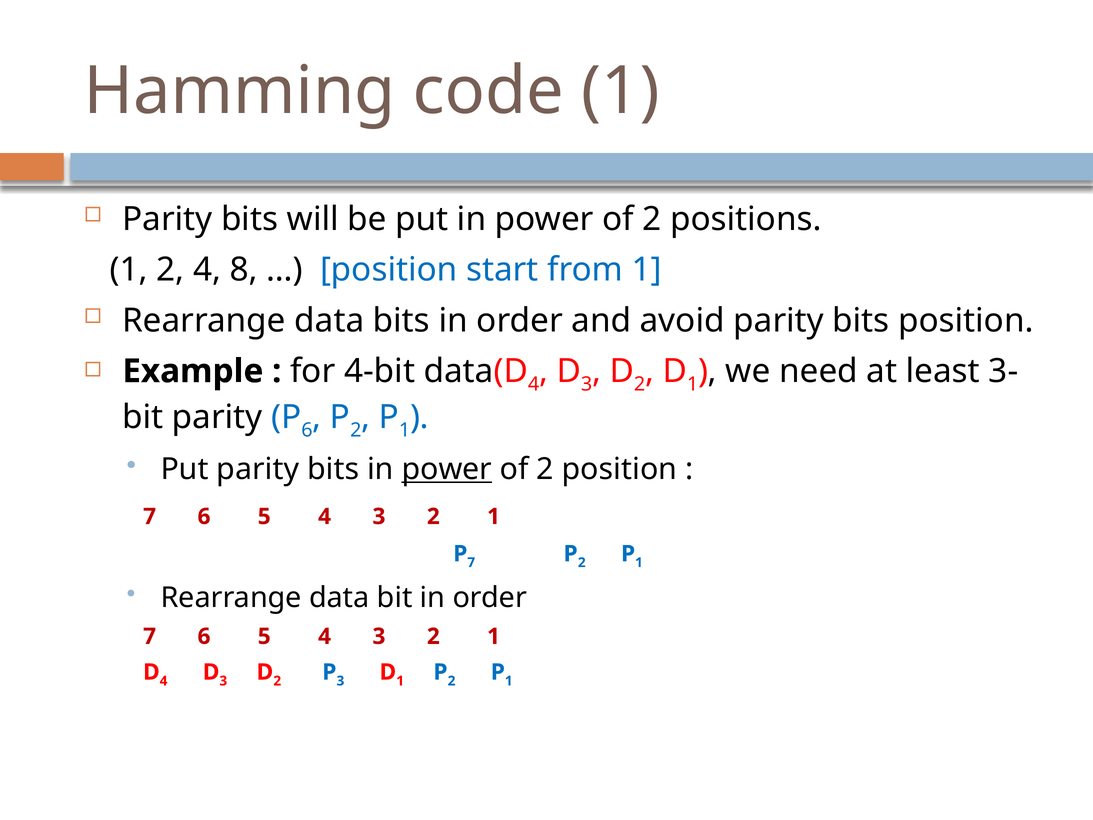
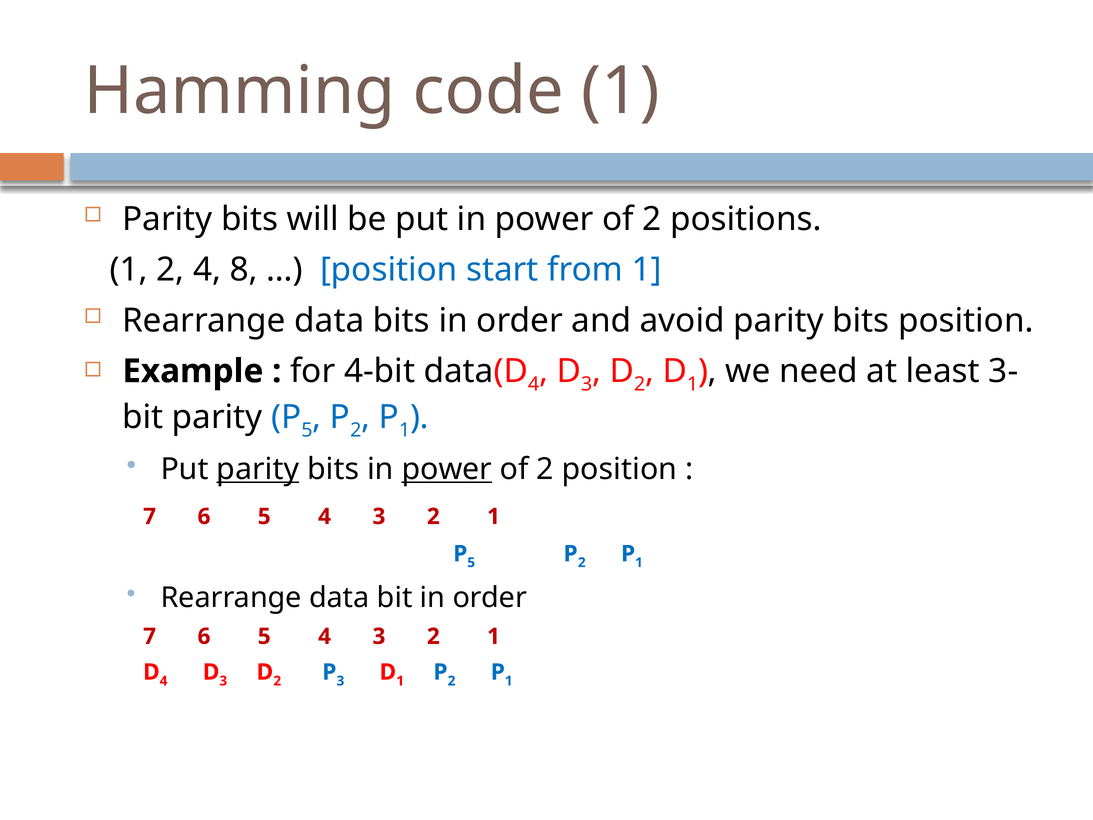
6: 6 -> 5 (307, 430)
parity underline: none -> present (258, 469)
7: 7 -> 5 (471, 562)
